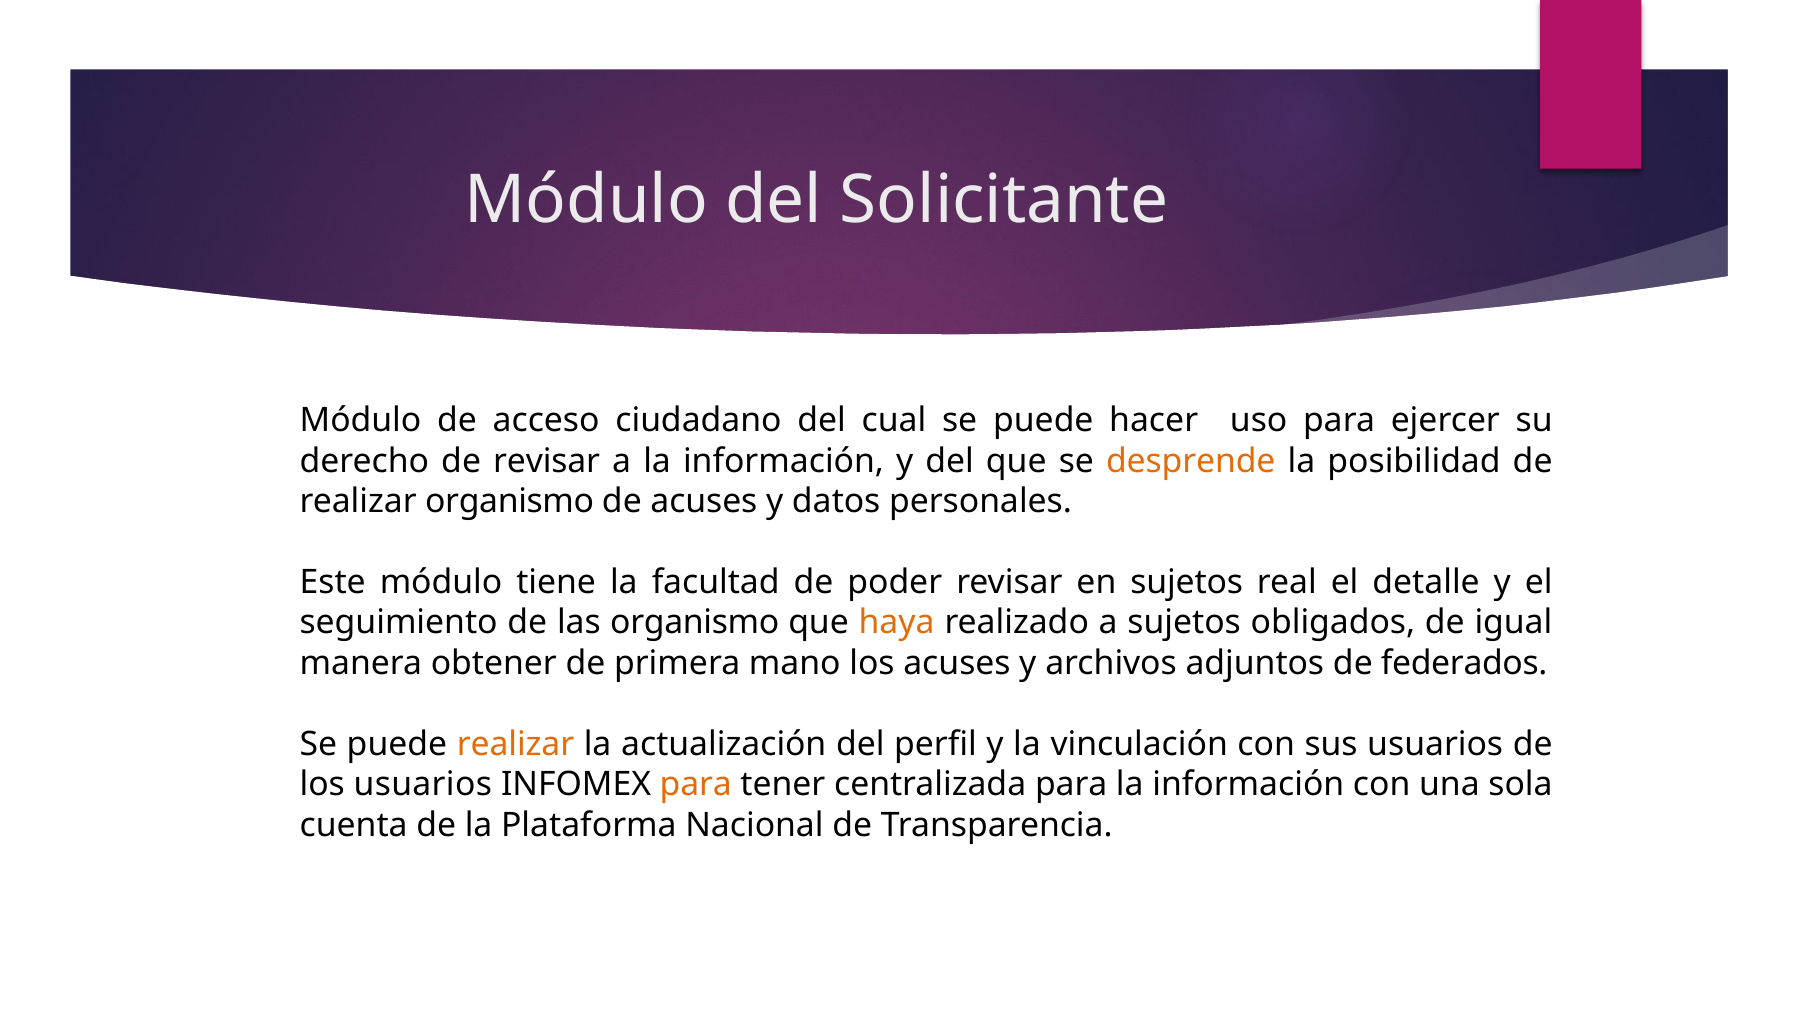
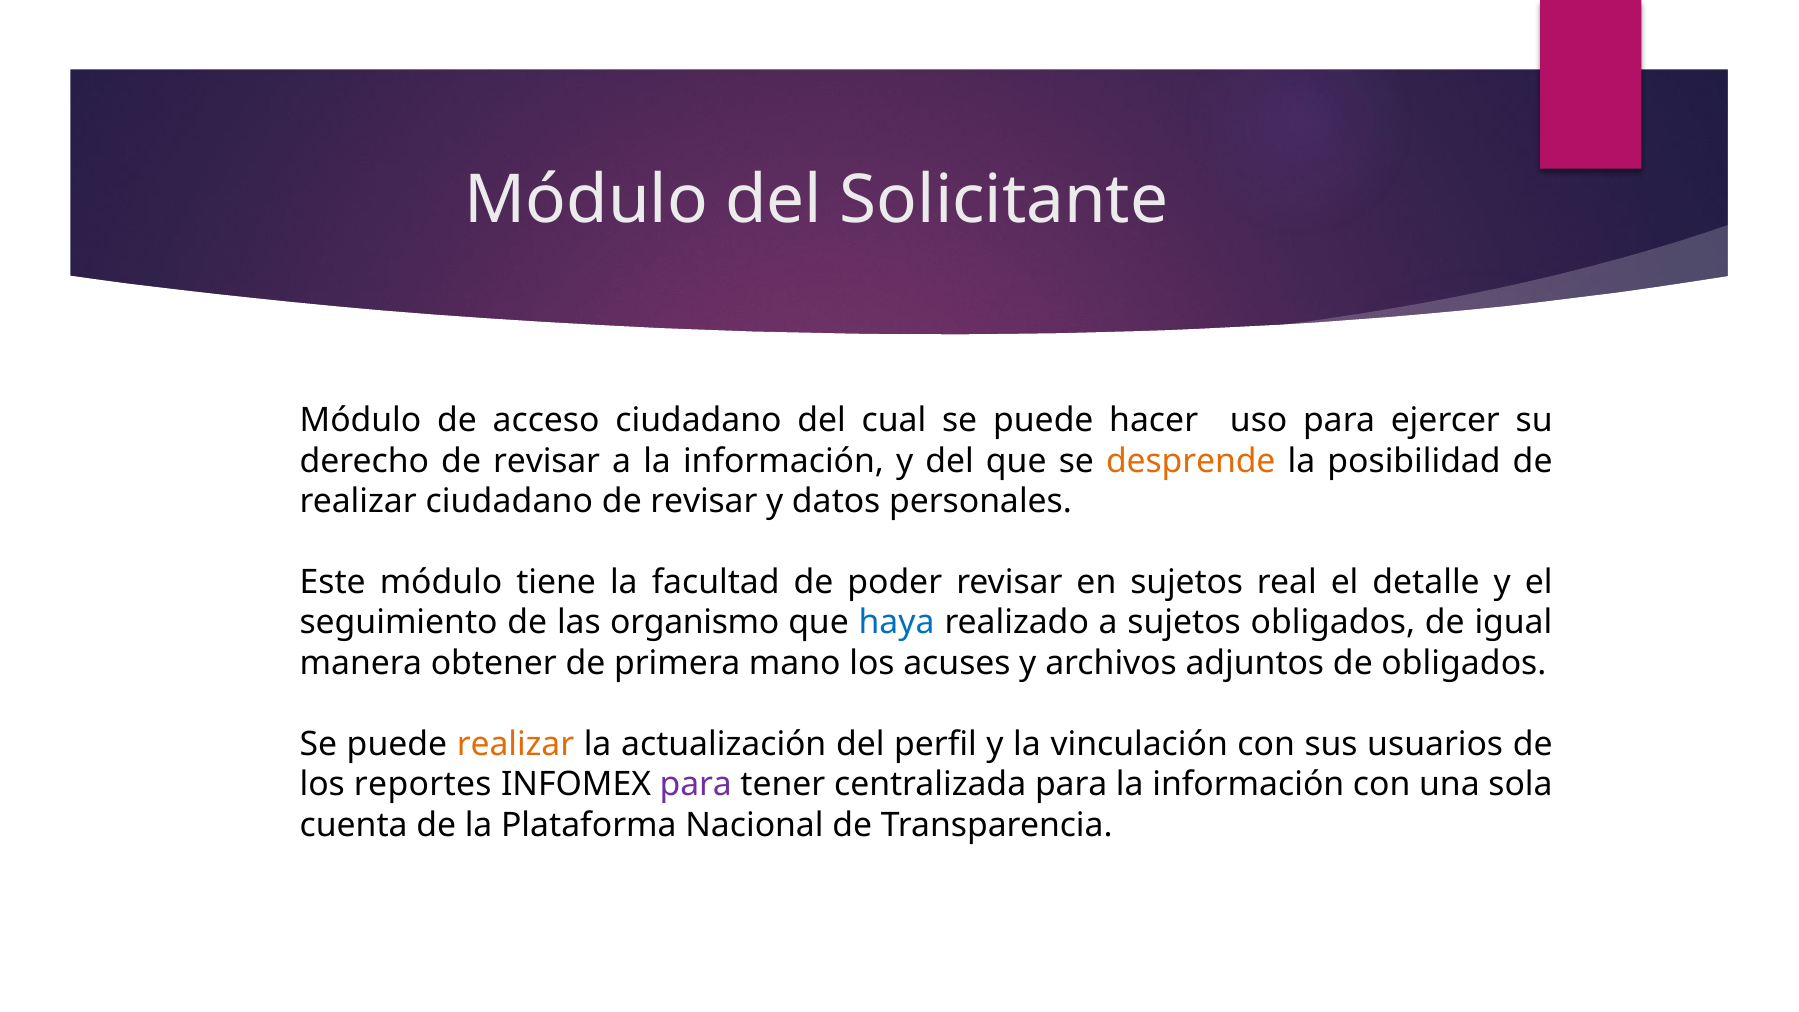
realizar organismo: organismo -> ciudadano (509, 501)
acuses: acuses -> revisar (704, 501)
haya colour: orange -> blue (897, 623)
de federados: federados -> obligados (1464, 663)
los usuarios: usuarios -> reportes (423, 785)
para colour: orange -> purple (696, 785)
